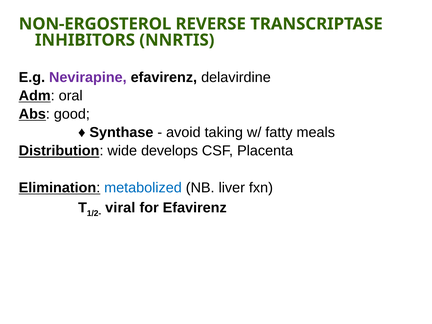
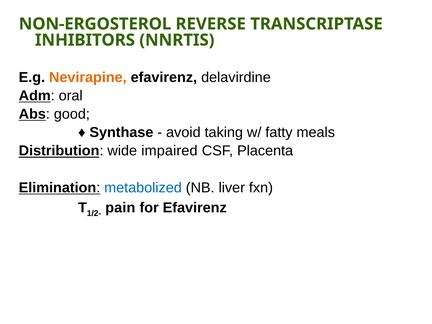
Nevirapine colour: purple -> orange (88, 78)
develops: develops -> impaired (169, 151)
viral: viral -> pain (120, 208)
